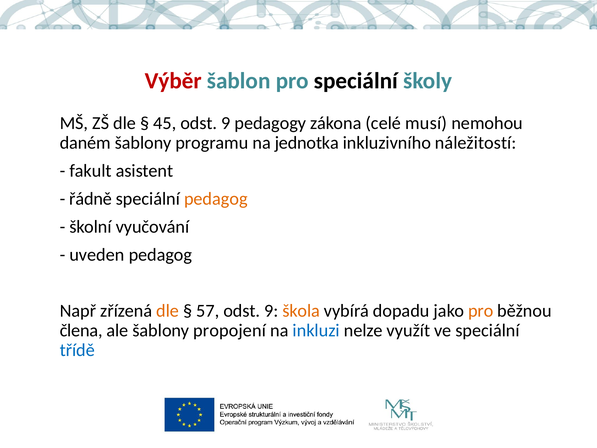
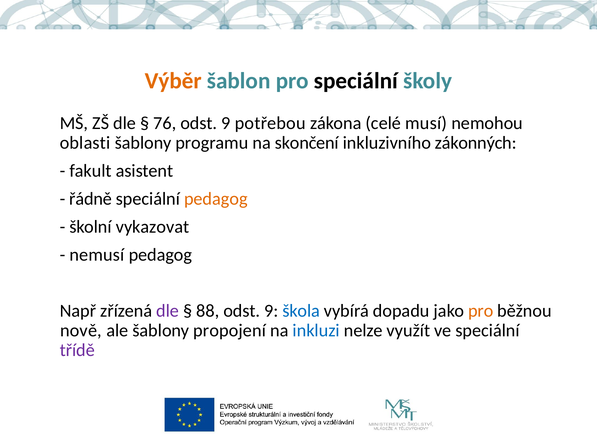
Výběr colour: red -> orange (173, 81)
45: 45 -> 76 (165, 123)
pedagogy: pedagogy -> potřebou (270, 123)
daném: daném -> oblasti (85, 143)
jednotka: jednotka -> skončení (307, 143)
náležitostí: náležitostí -> zákonných (476, 143)
vyučování: vyučování -> vykazovat (153, 227)
uveden: uveden -> nemusí (97, 255)
dle colour: orange -> purple (168, 311)
57: 57 -> 88 (208, 311)
škola colour: orange -> blue (301, 311)
člena: člena -> nově (81, 330)
třídě colour: blue -> purple (77, 350)
